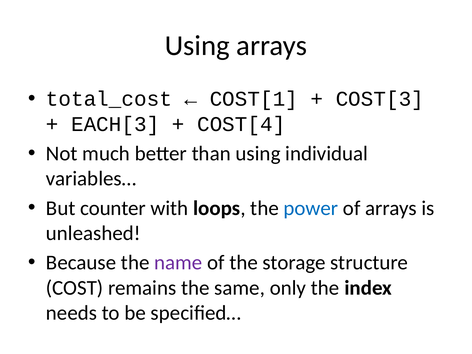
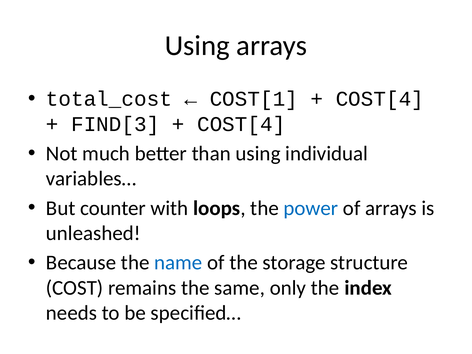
COST[3: COST[3 -> COST[4 (380, 99)
EACH[3: EACH[3 -> FIND[3 (115, 124)
name colour: purple -> blue (178, 263)
